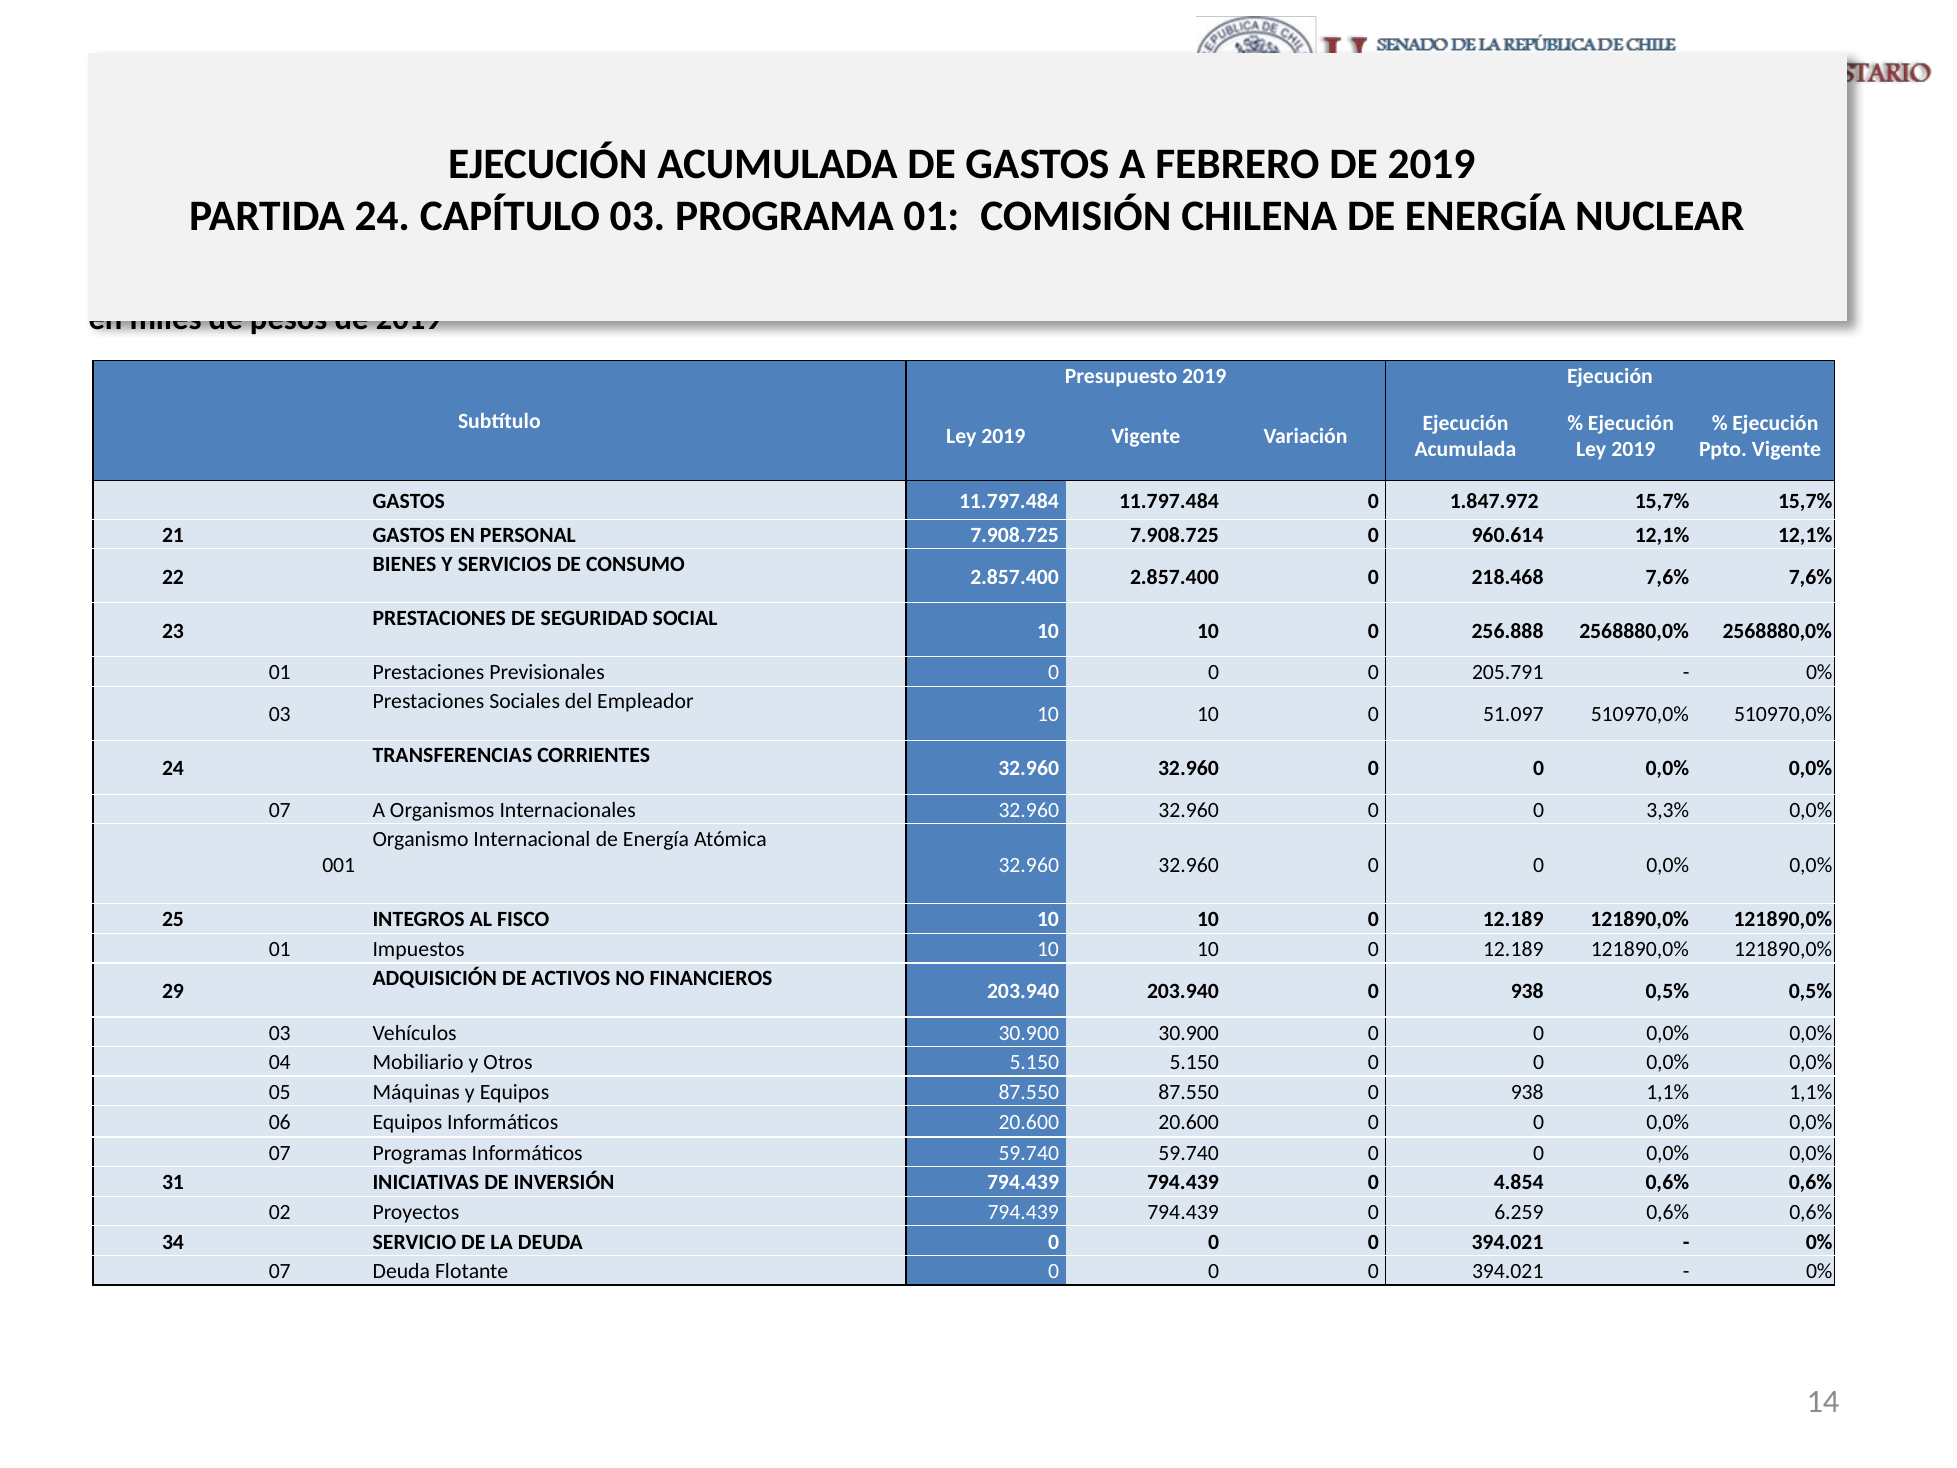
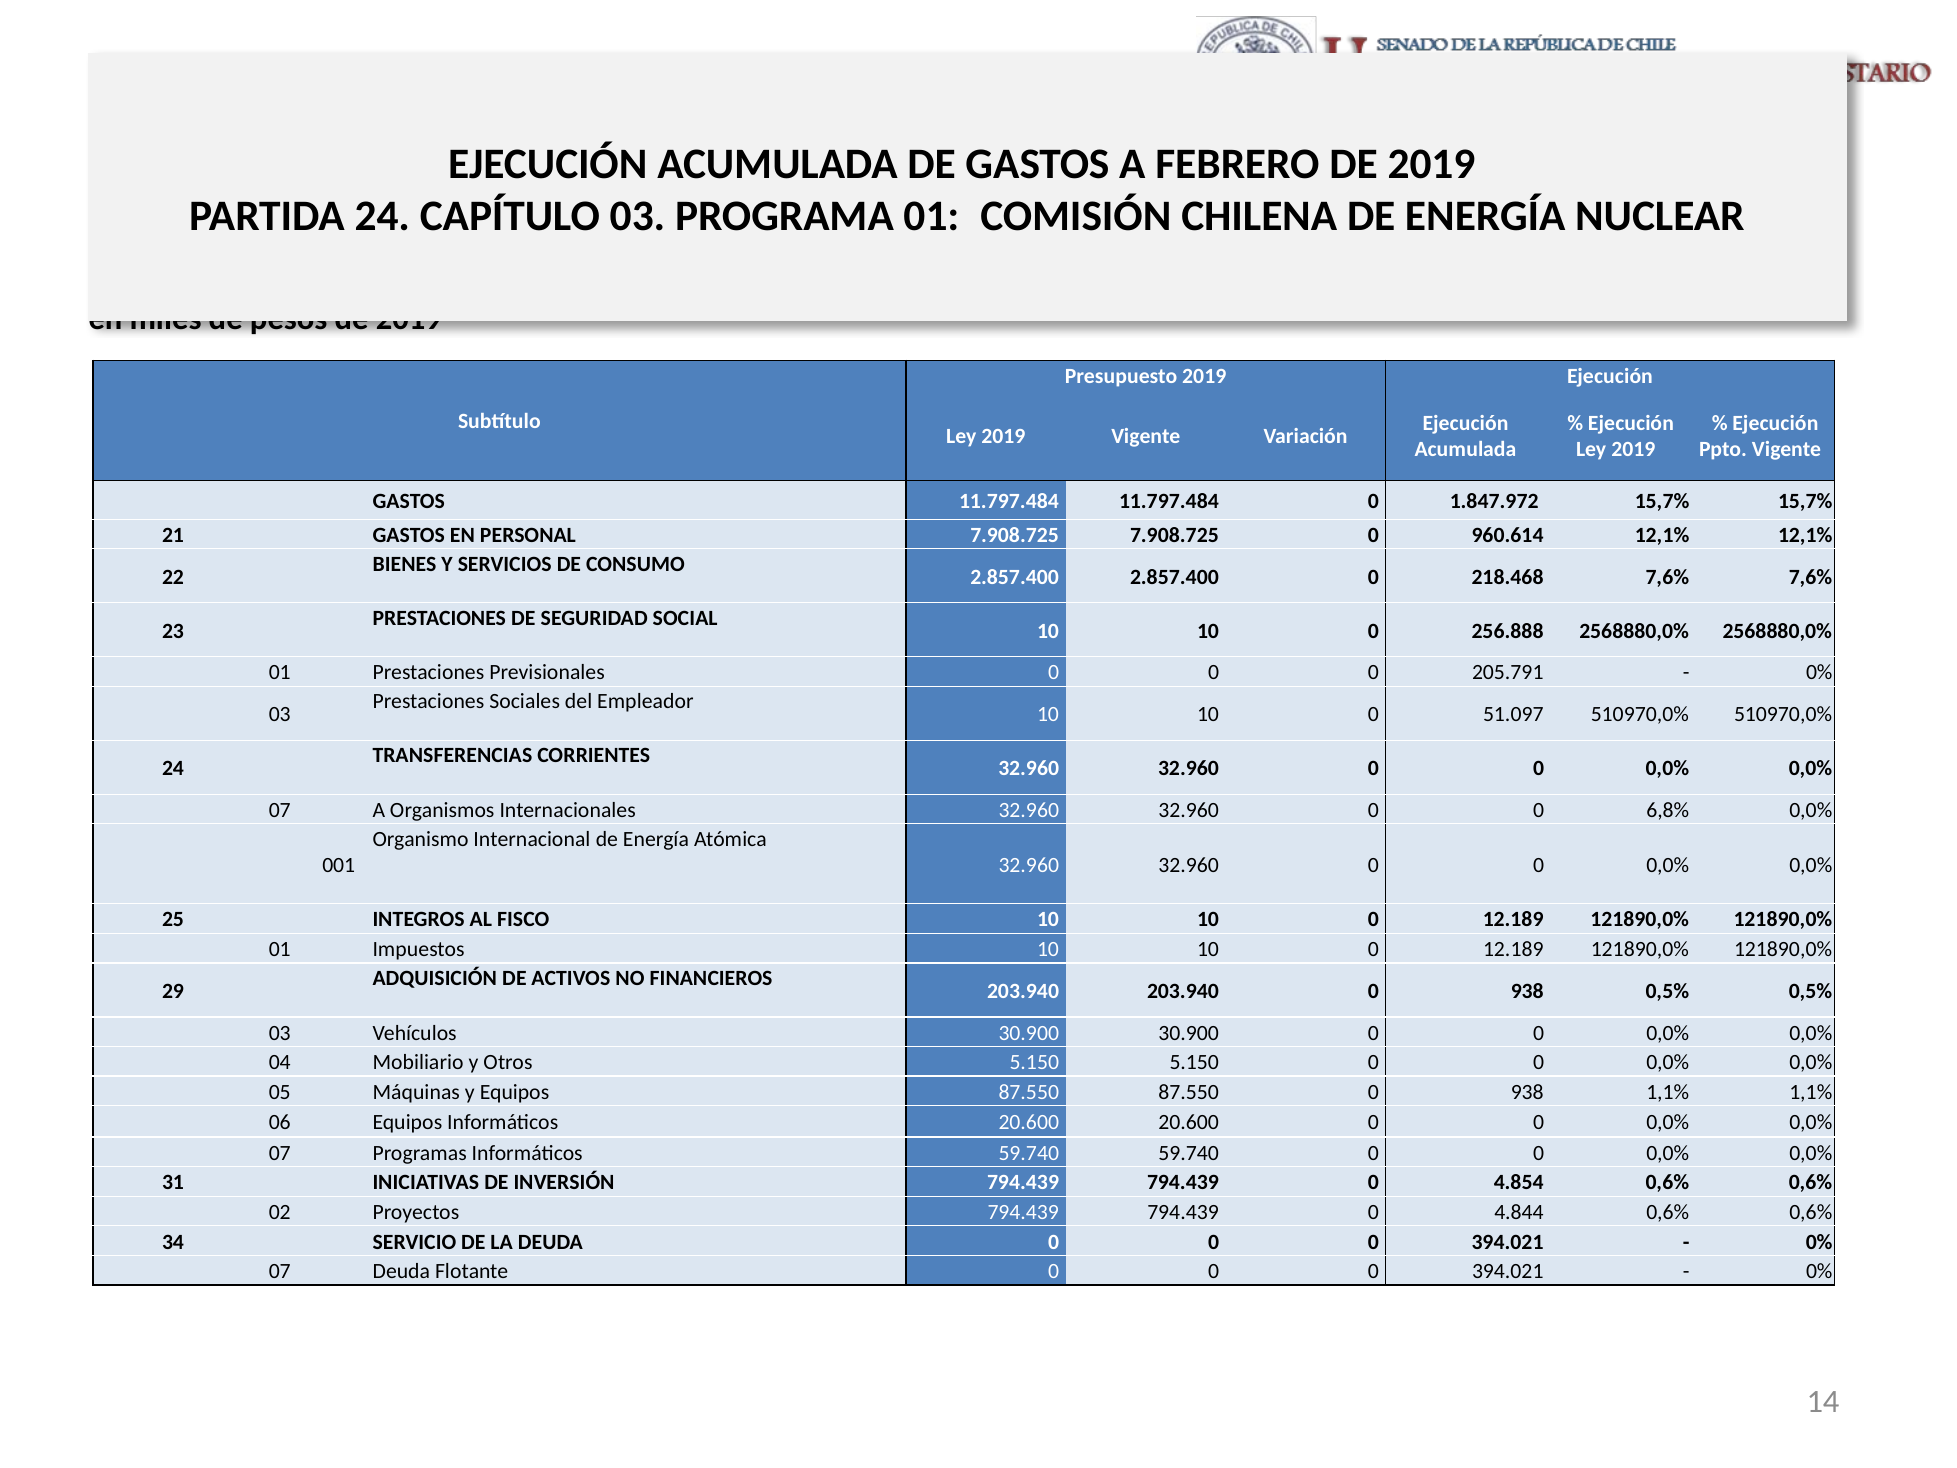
3,3%: 3,3% -> 6,8% (1668, 810)
6.259: 6.259 -> 4.844 (1519, 1212)
